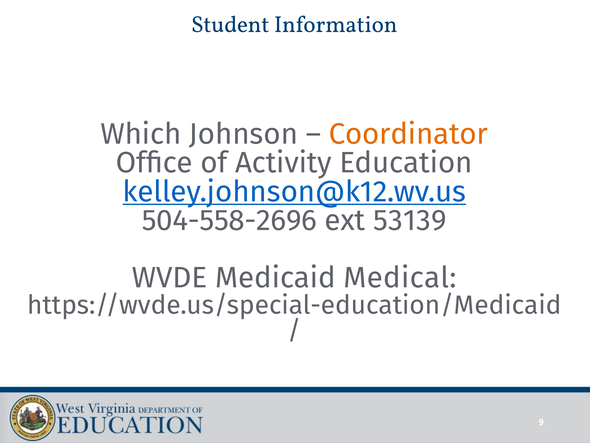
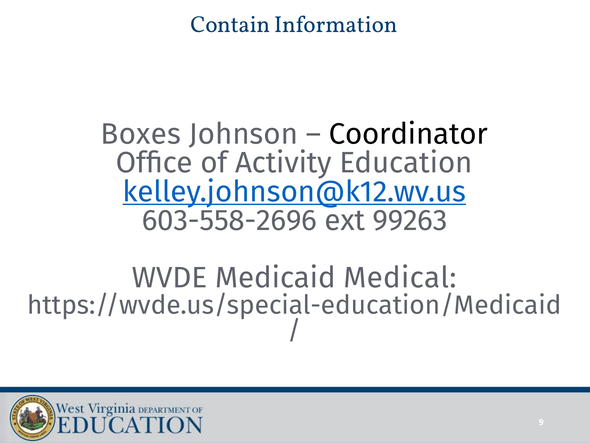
Student: Student -> Contain (230, 24)
Which: Which -> Boxes (141, 134)
Coordinator colour: orange -> black (408, 134)
504-558-2696: 504-558-2696 -> 603-558-2696 (229, 220)
53139: 53139 -> 99263 (410, 220)
